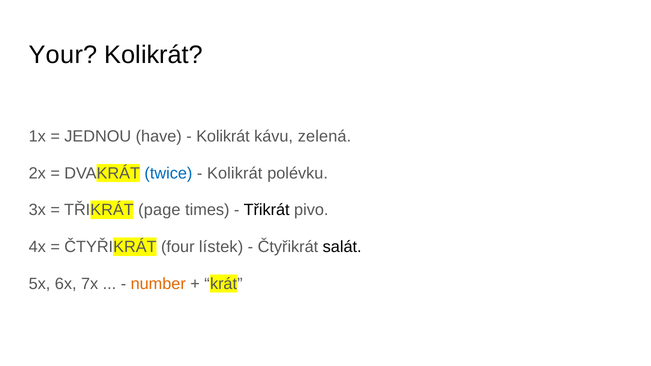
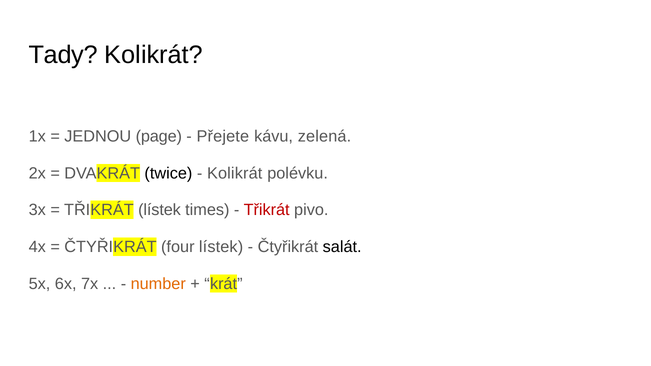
Your: Your -> Tady (63, 55)
have: have -> page (159, 136)
Kolikrát: Kolikrát -> Přejete (223, 136)
twice colour: blue -> black (168, 173)
TŘIKRÁT page: page -> lístek (160, 210)
Třikrát colour: black -> red (267, 210)
